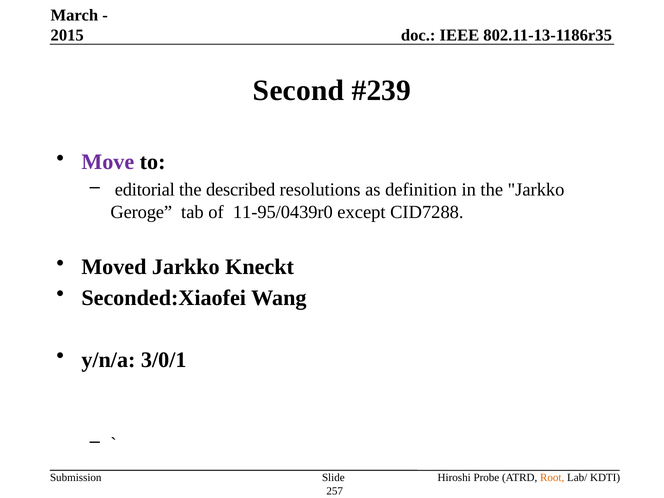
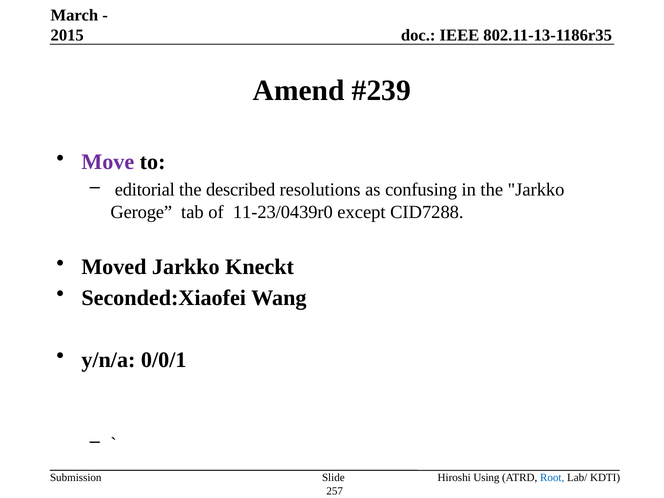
Second: Second -> Amend (299, 91)
definition: definition -> confusing (421, 190)
11-95/0439r0: 11-95/0439r0 -> 11-23/0439r0 (283, 212)
3/0/1: 3/0/1 -> 0/0/1 (164, 360)
Probe: Probe -> Using (486, 478)
Root colour: orange -> blue (552, 478)
